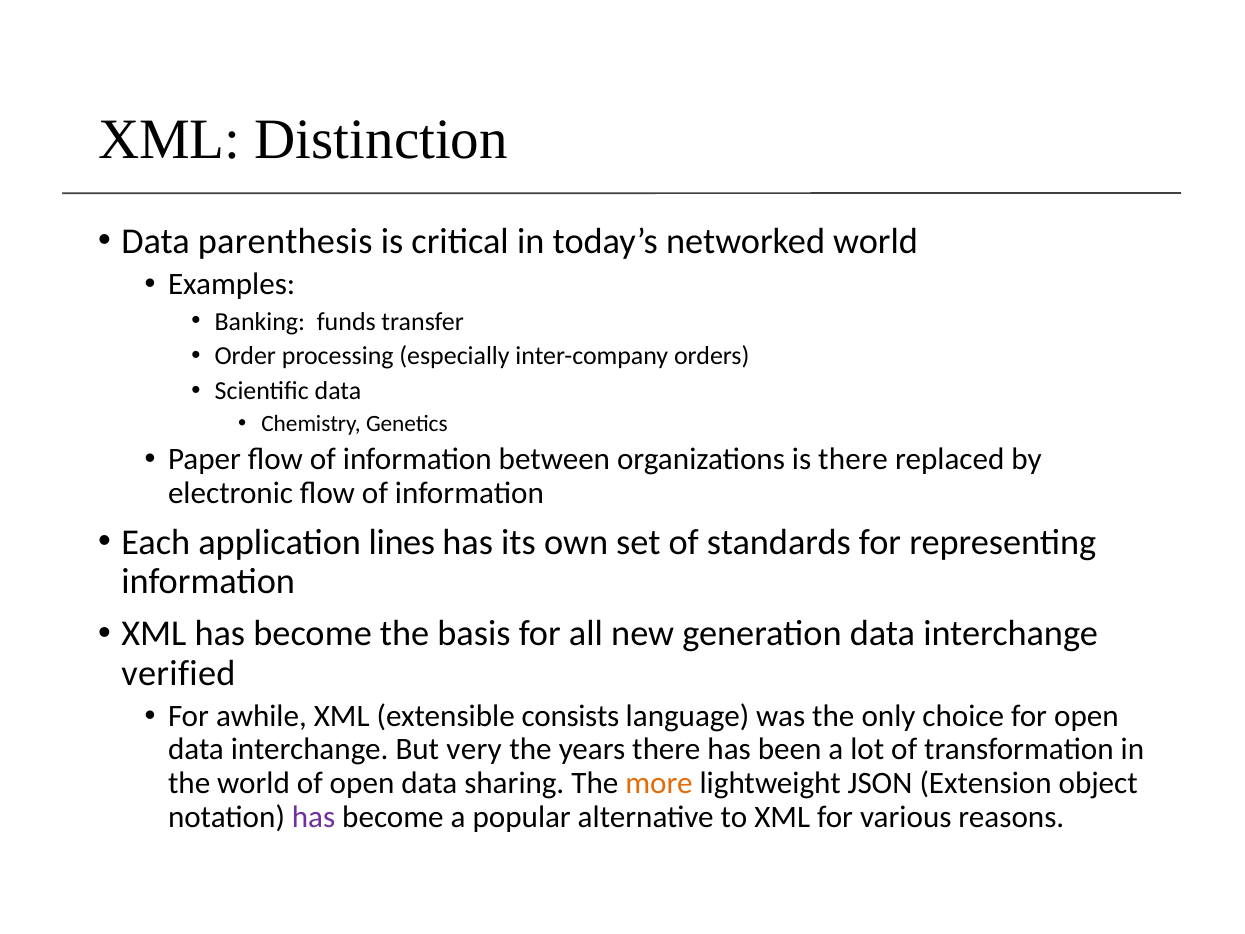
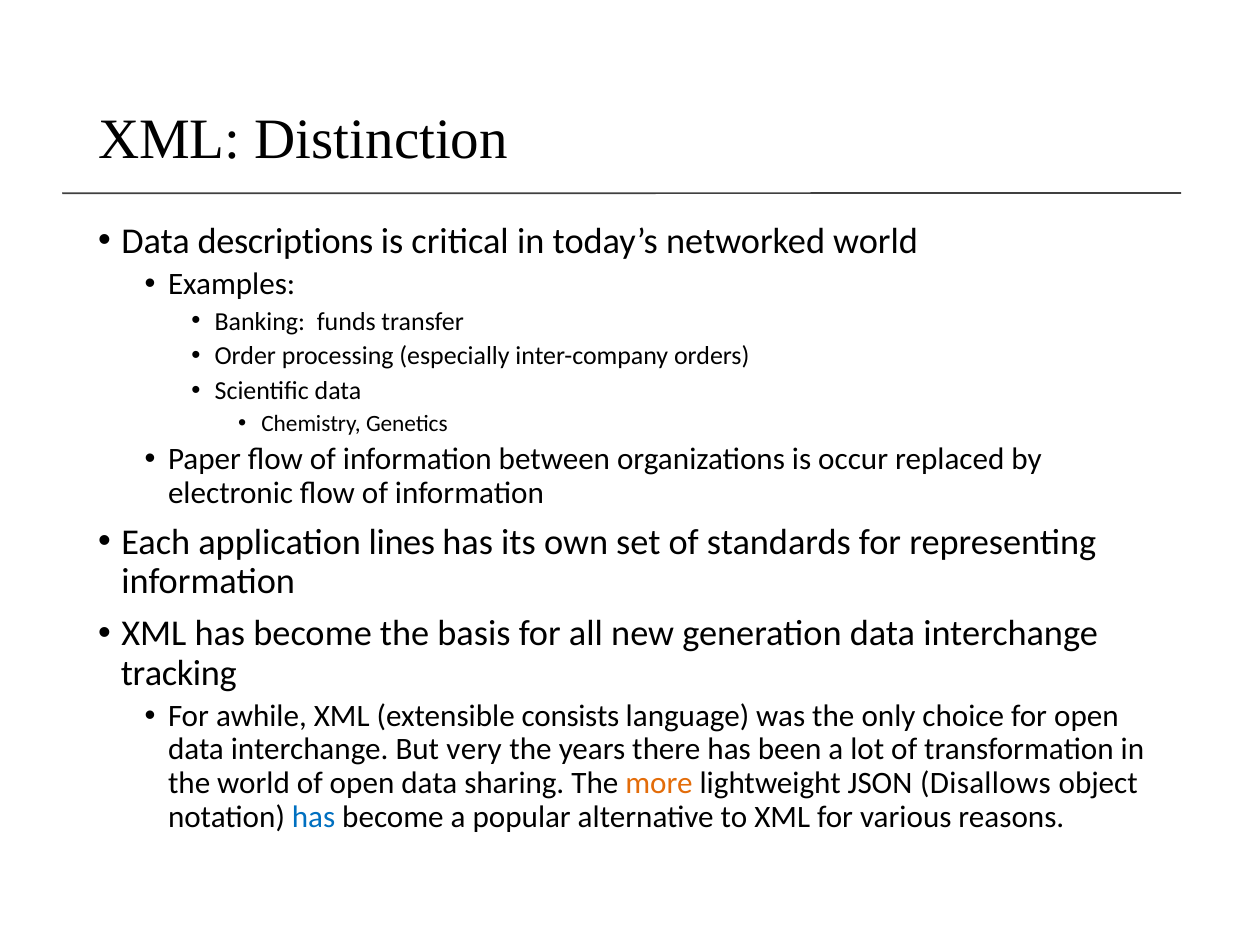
parenthesis: parenthesis -> descriptions (285, 241)
is there: there -> occur (853, 459)
verified: verified -> tracking (179, 673)
Extension: Extension -> Disallows (985, 783)
has colour: purple -> blue (314, 817)
